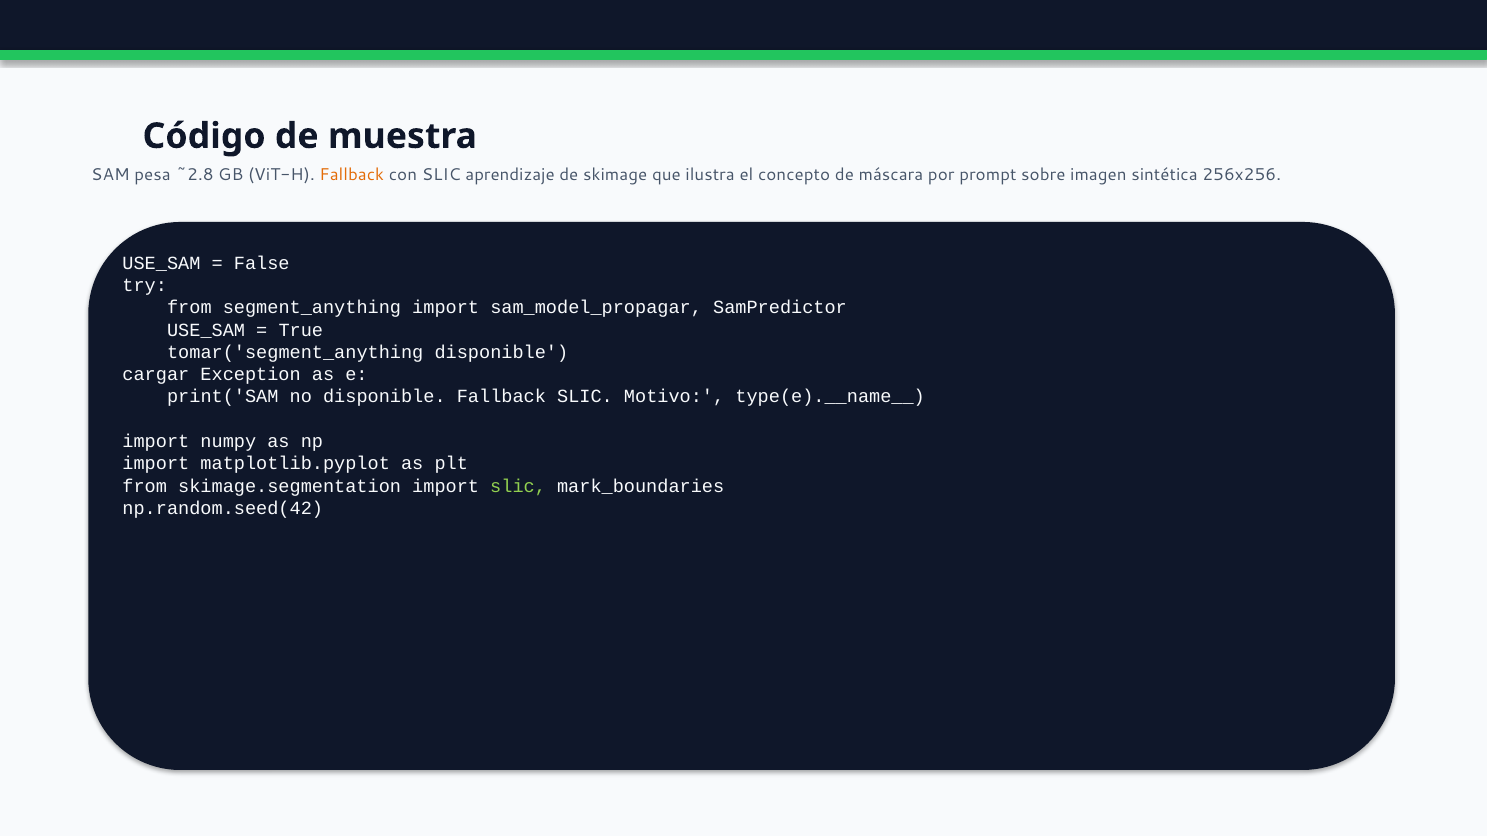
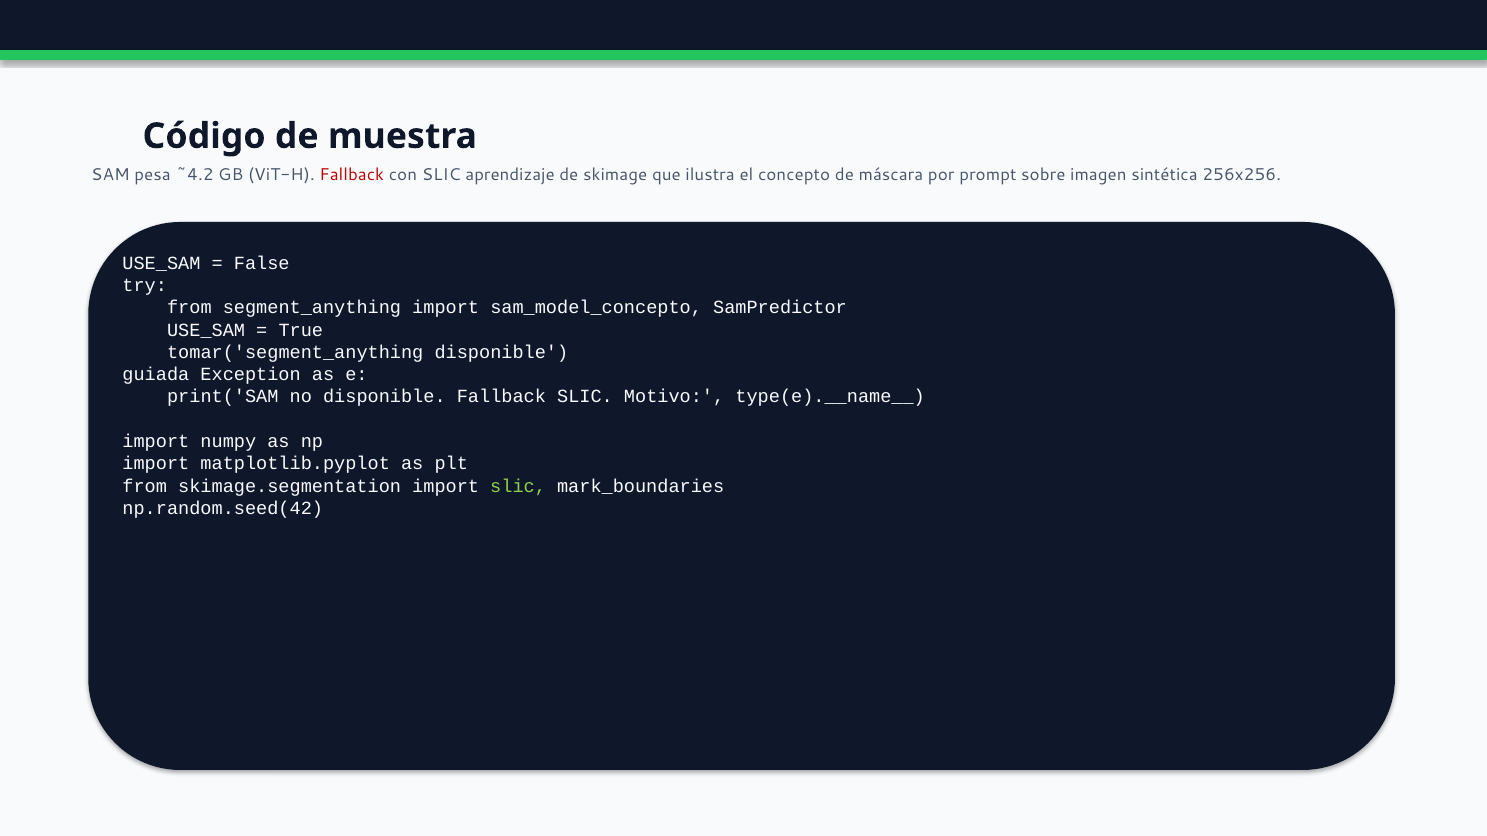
~2.8: ~2.8 -> ~4.2 (195, 175)
Fallback colour: orange -> red (352, 175)
sam_model_propagar: sam_model_propagar -> sam_model_concepto (596, 308)
cargar: cargar -> guiada (156, 375)
